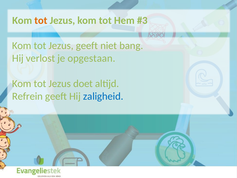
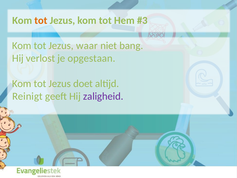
Jezus geeft: geeft -> waar (87, 46)
Refrein: Refrein -> Reinigt (27, 96)
zaligheid colour: blue -> purple (103, 96)
